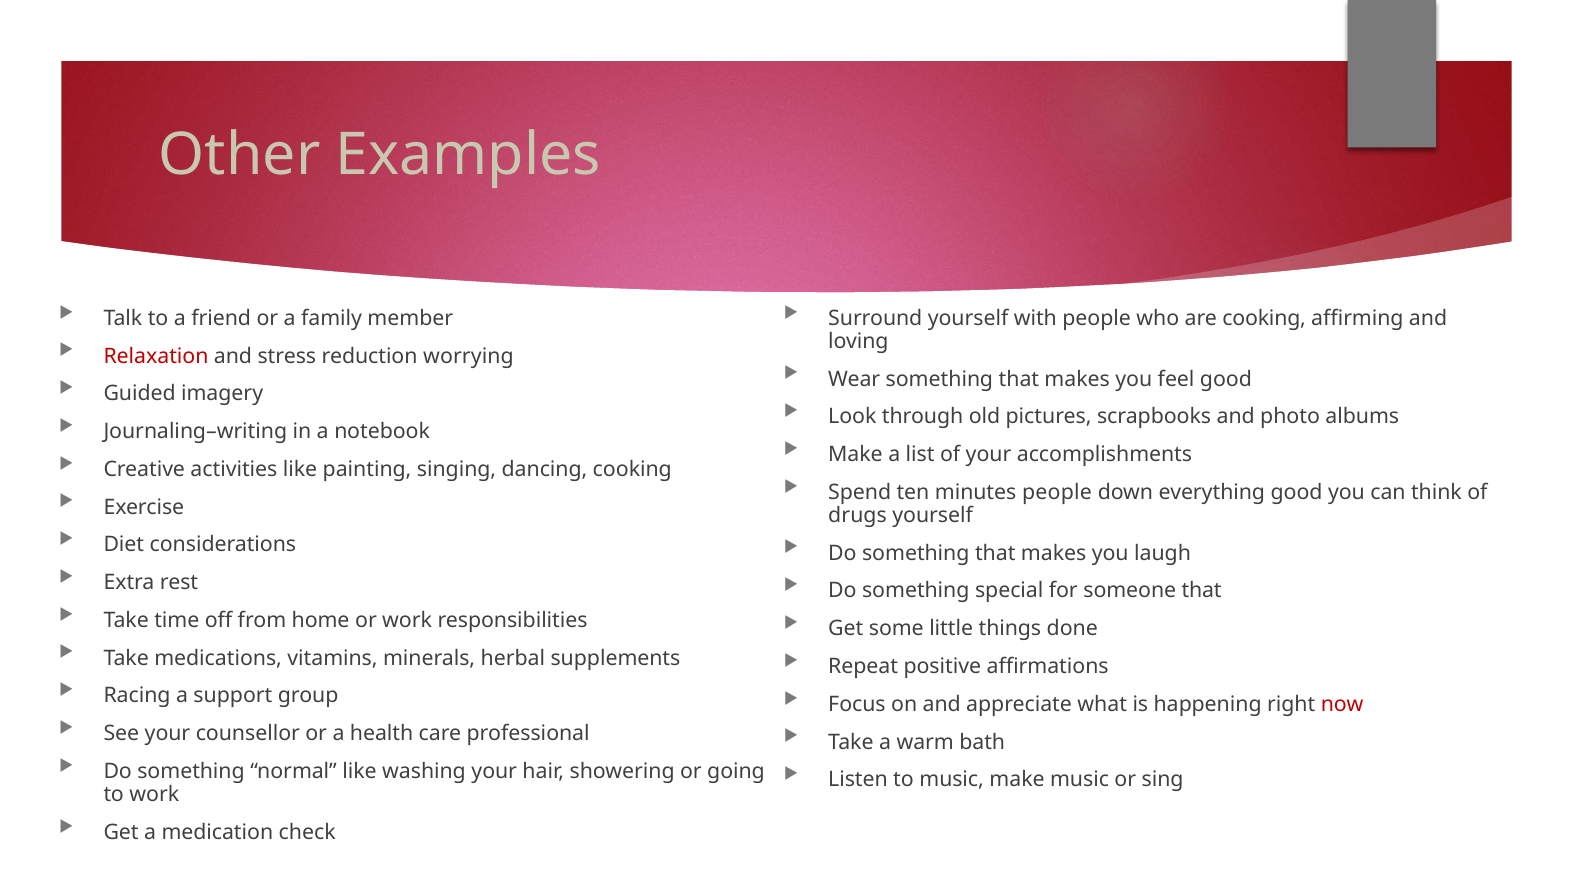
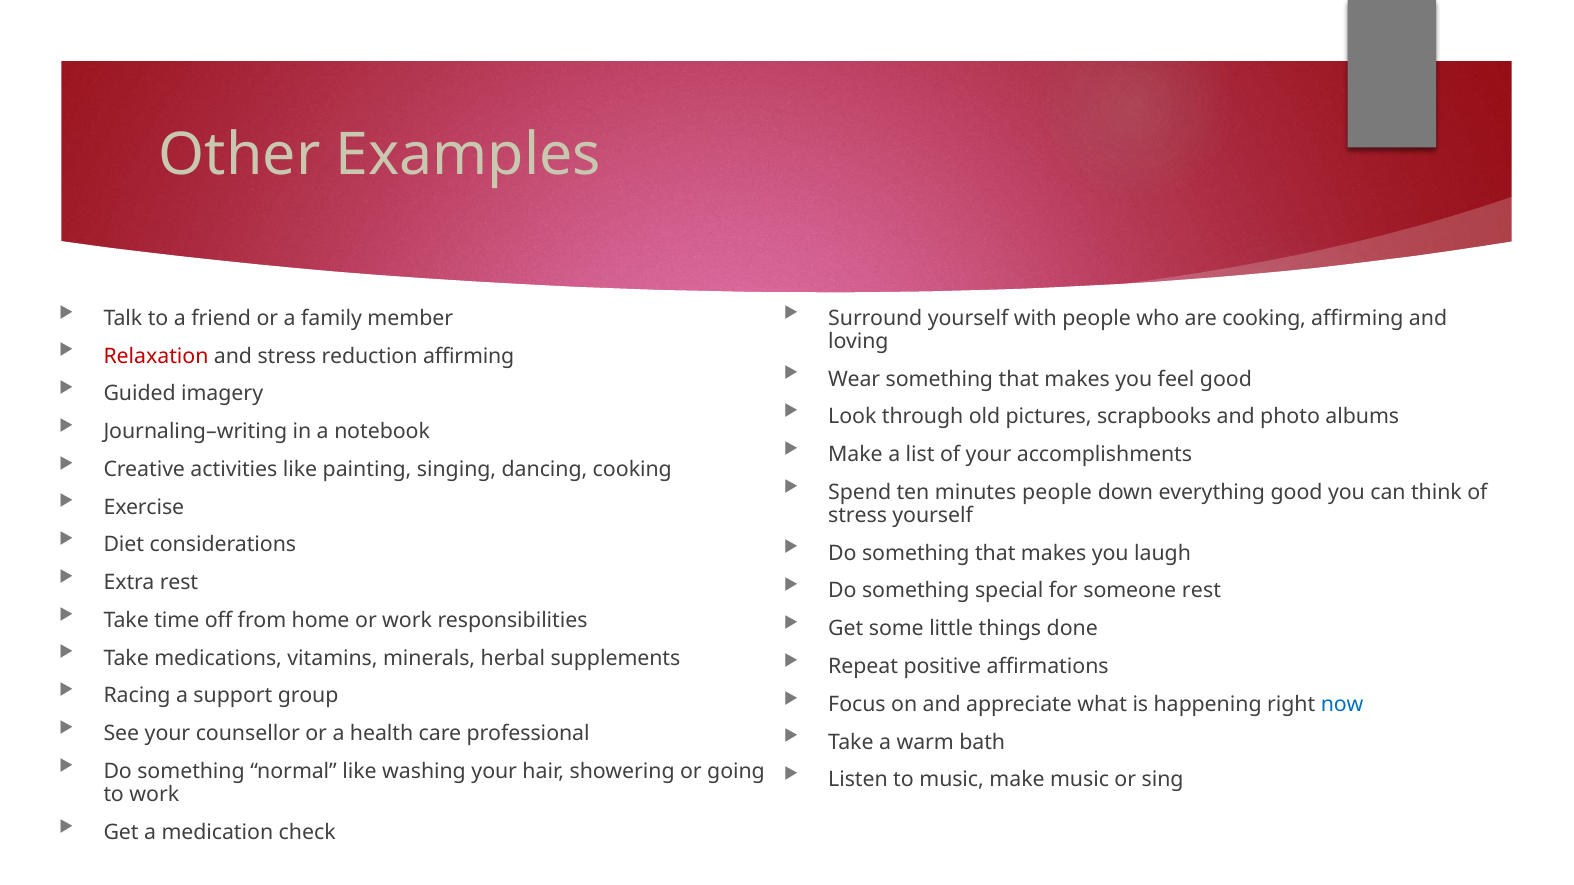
reduction worrying: worrying -> affirming (469, 356)
drugs: drugs -> stress (858, 516)
someone that: that -> rest (1201, 591)
now colour: red -> blue (1342, 705)
